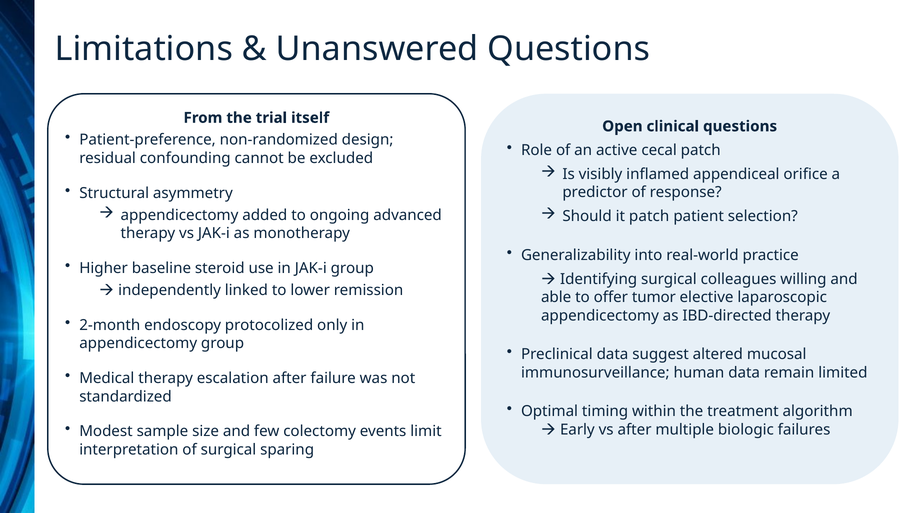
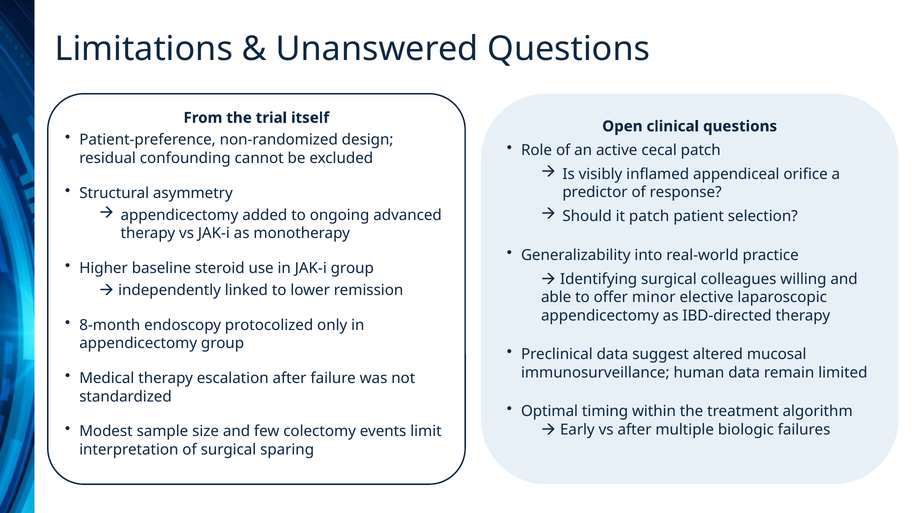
tumor: tumor -> minor (654, 297)
2-month: 2-month -> 8-month (110, 325)
